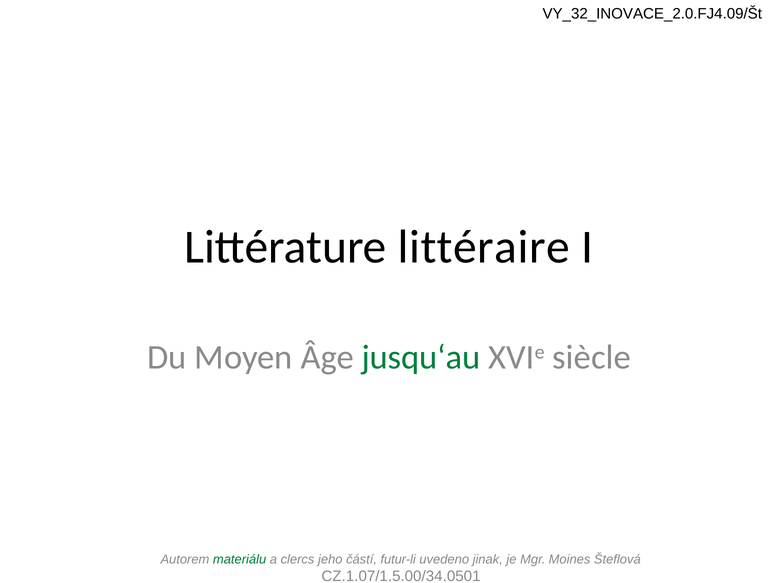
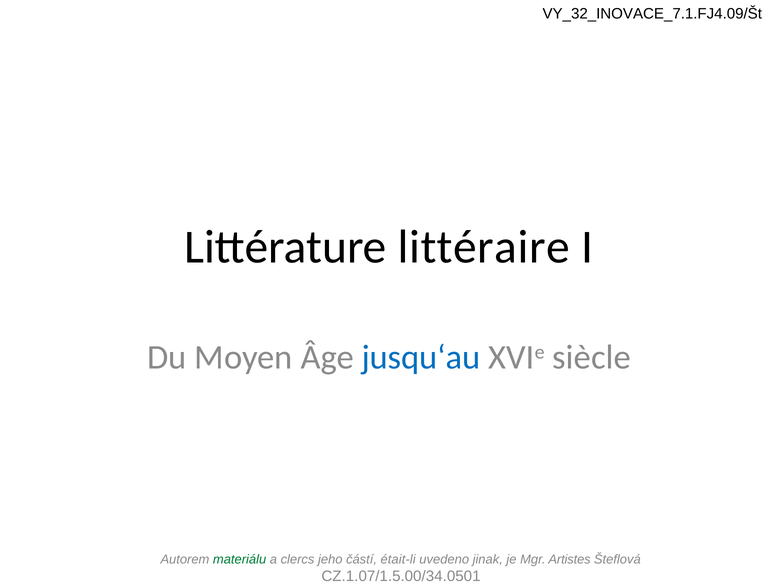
VY_32_INOVACE_2.0.FJ4.09/Št: VY_32_INOVACE_2.0.FJ4.09/Št -> VY_32_INOVACE_7.1.FJ4.09/Št (652, 14)
jusqu‘au colour: green -> blue (421, 358)
futur-li: futur-li -> était-li (398, 560)
Moines: Moines -> Artistes (570, 560)
